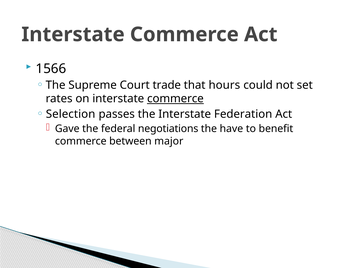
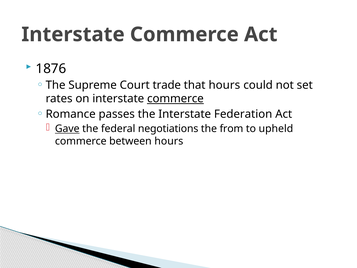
1566: 1566 -> 1876 (51, 69)
Selection: Selection -> Romance (71, 114)
Gave underline: none -> present (67, 129)
have: have -> from (231, 129)
benefit: benefit -> upheld (276, 129)
between major: major -> hours (169, 141)
